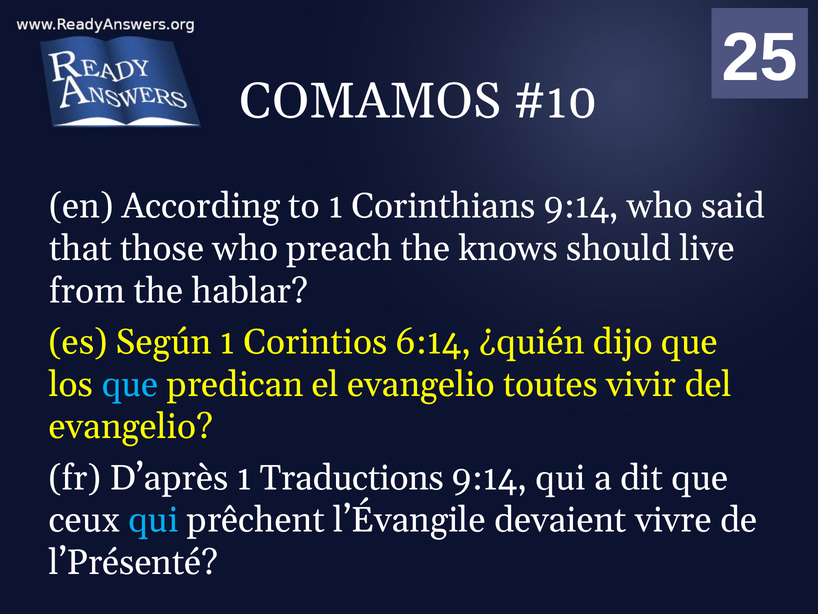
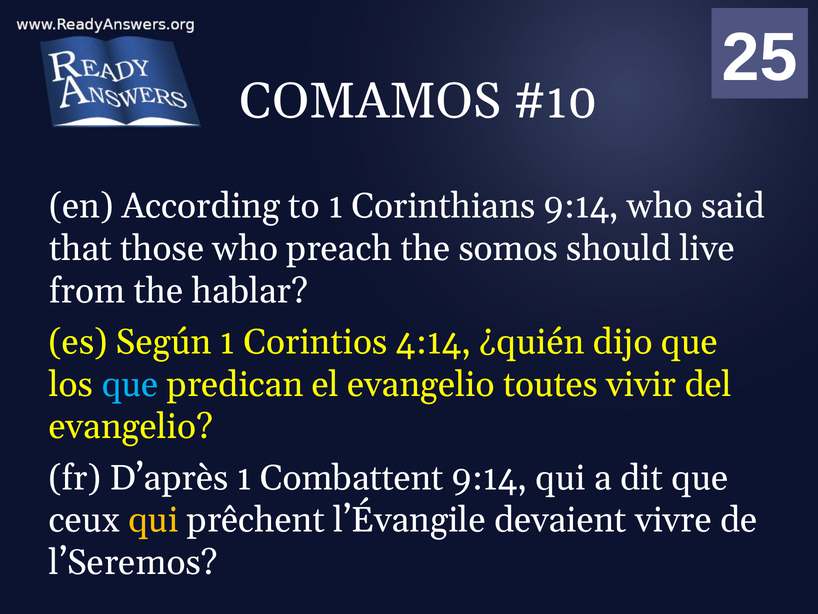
knows: knows -> somos (508, 248)
6:14: 6:14 -> 4:14 (433, 342)
Traductions: Traductions -> Combattent (352, 478)
qui colour: light blue -> yellow (153, 520)
l’Présenté: l’Présenté -> l’Seremos (133, 562)
